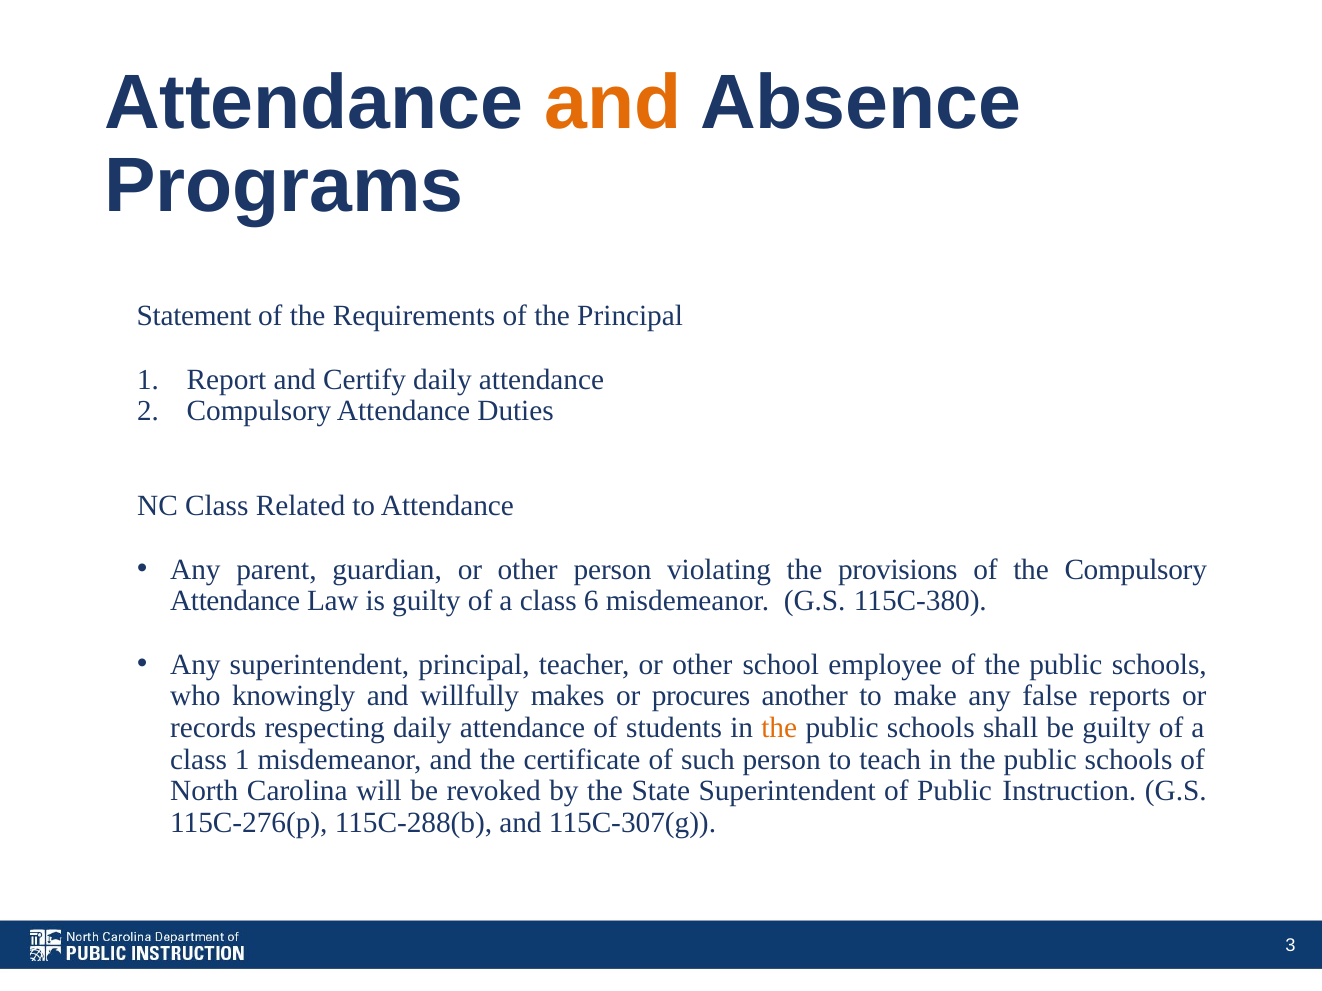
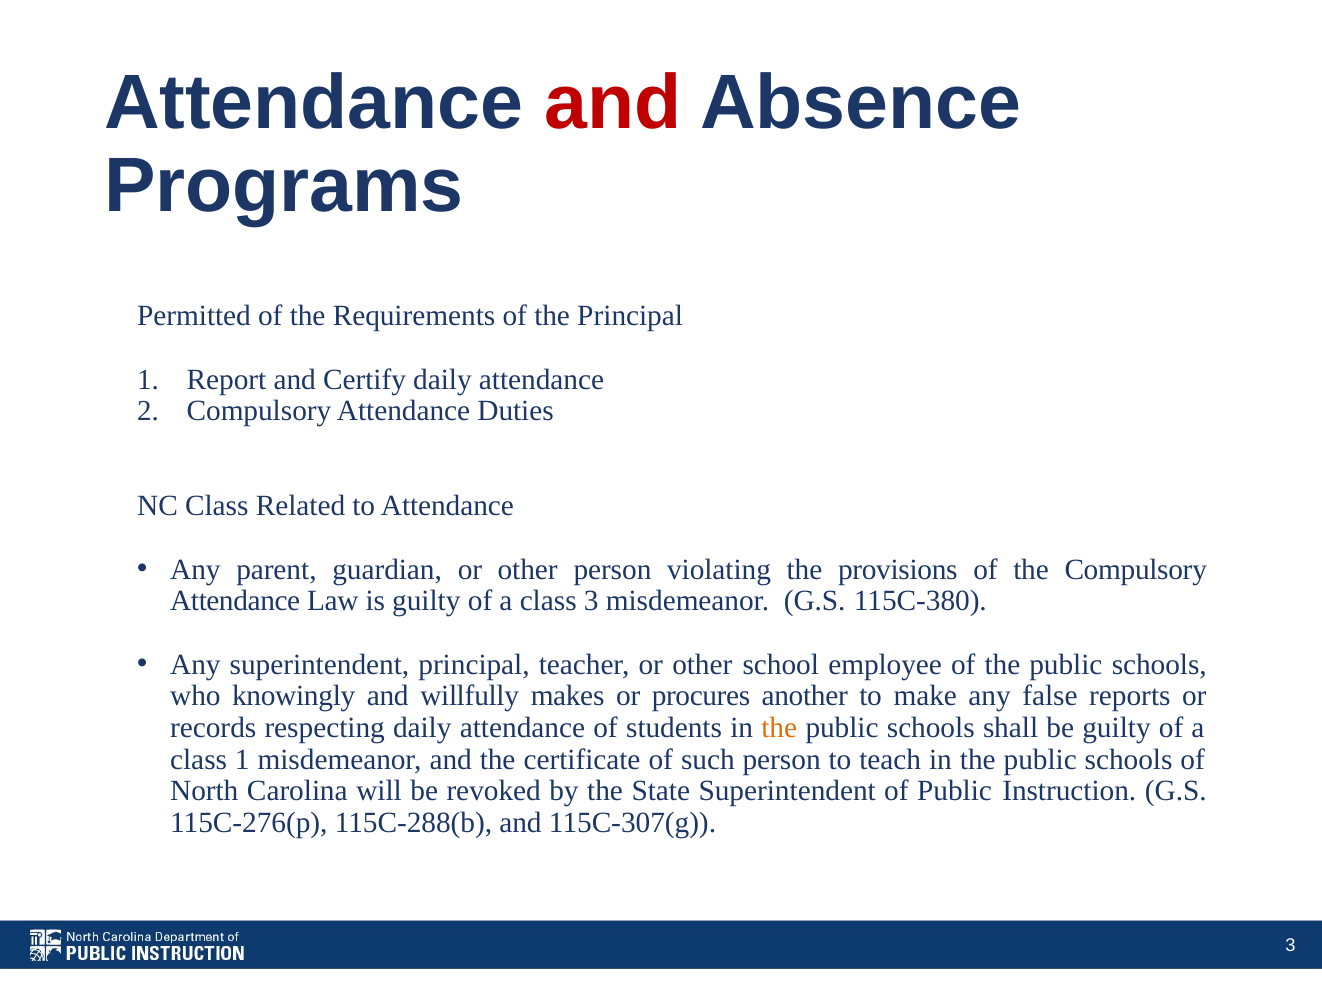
and colour: orange -> red (613, 103)
Statement: Statement -> Permitted (194, 316)
class 6: 6 -> 3 (591, 601)
